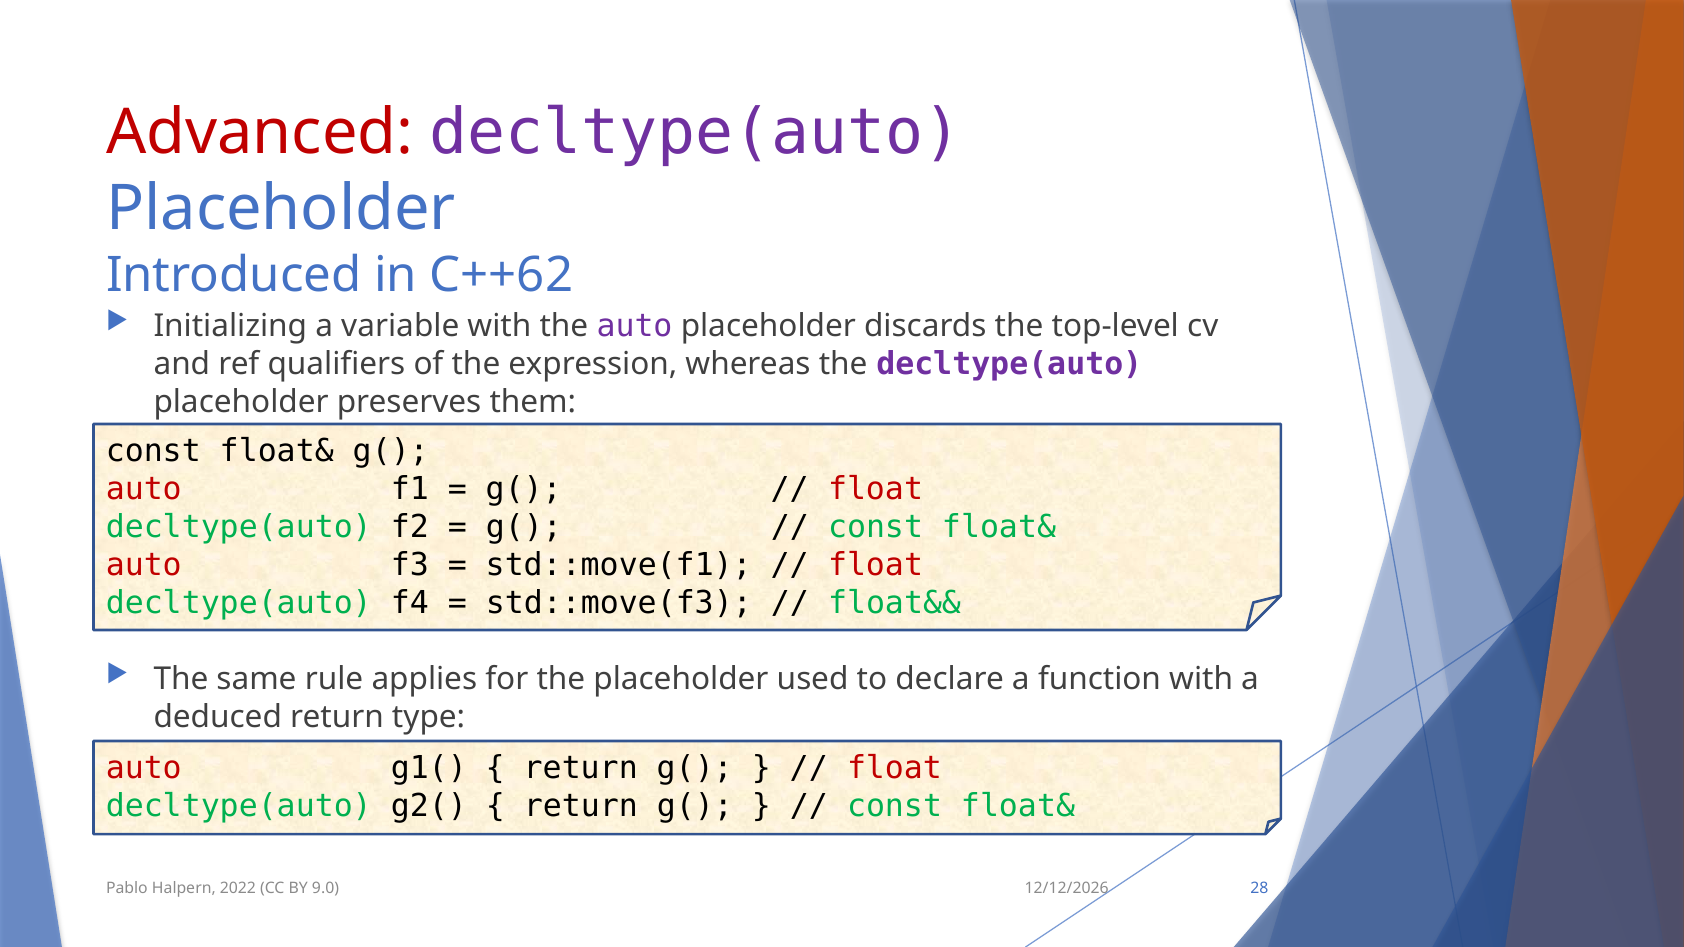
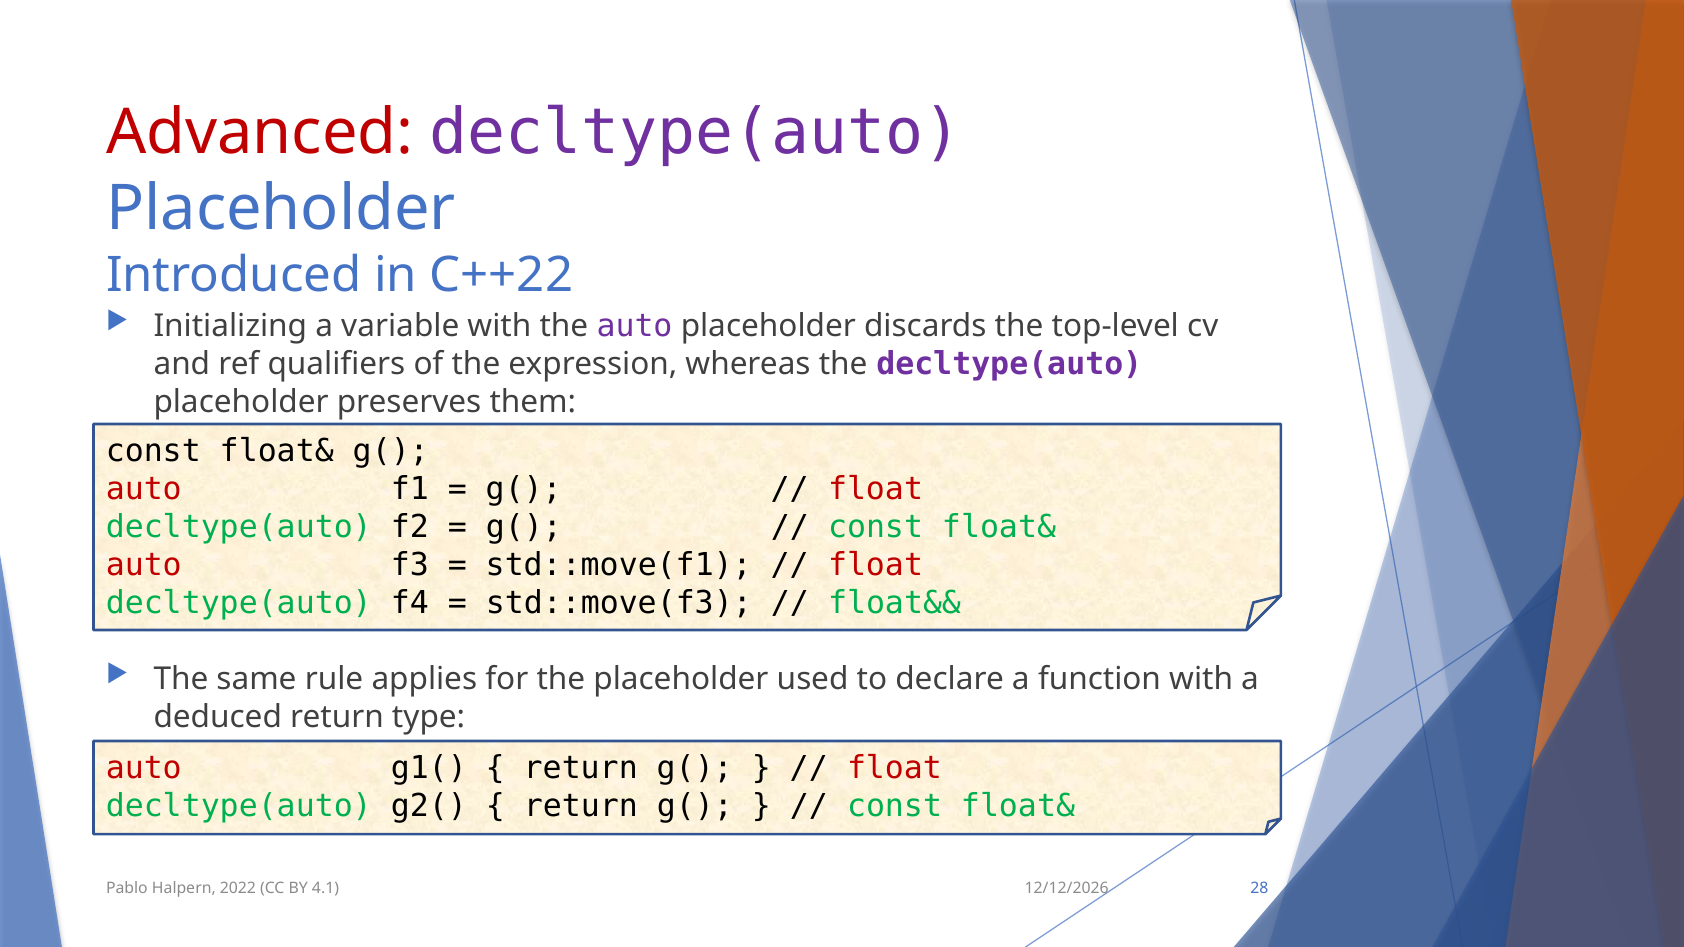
C++62: C++62 -> C++22 (501, 275)
9.0: 9.0 -> 4.1 (326, 888)
